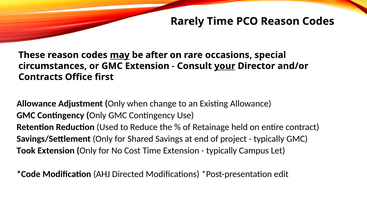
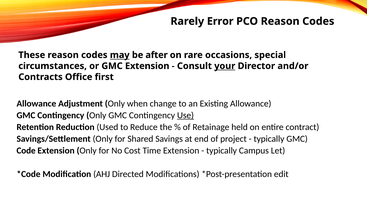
Rarely Time: Time -> Error (220, 21)
Use underline: none -> present (185, 116)
Took: Took -> Code (26, 151)
